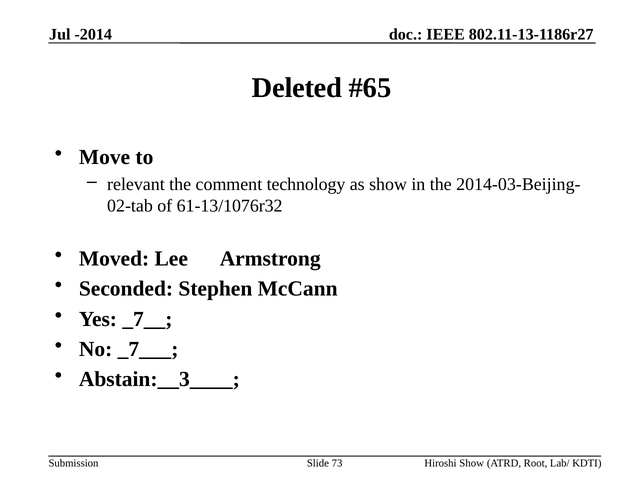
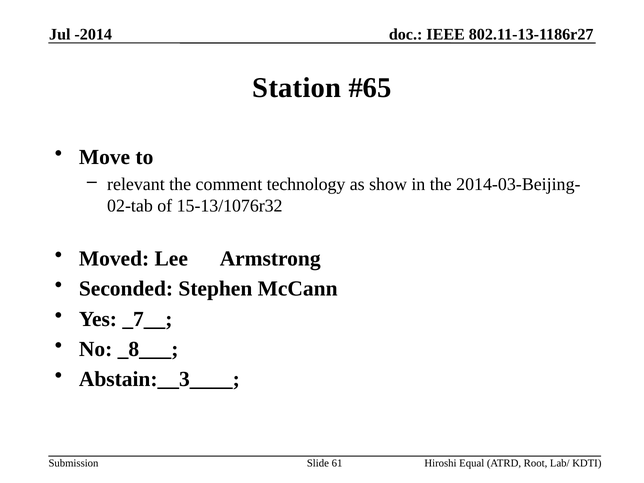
Deleted: Deleted -> Station (297, 88)
61-13/1076r32: 61-13/1076r32 -> 15-13/1076r32 (230, 206)
_7___: _7___ -> _8___ (148, 349)
73: 73 -> 61 (337, 463)
Hiroshi Show: Show -> Equal (472, 463)
